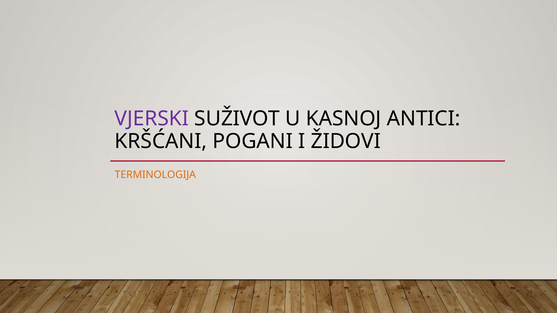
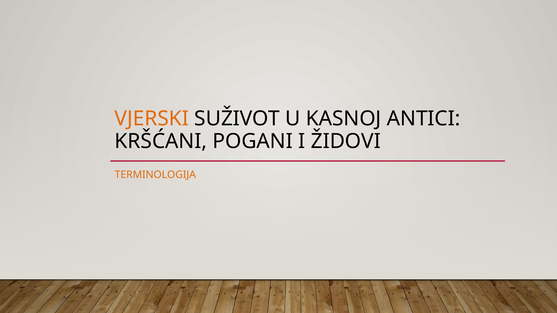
VJERSKI colour: purple -> orange (152, 119)
